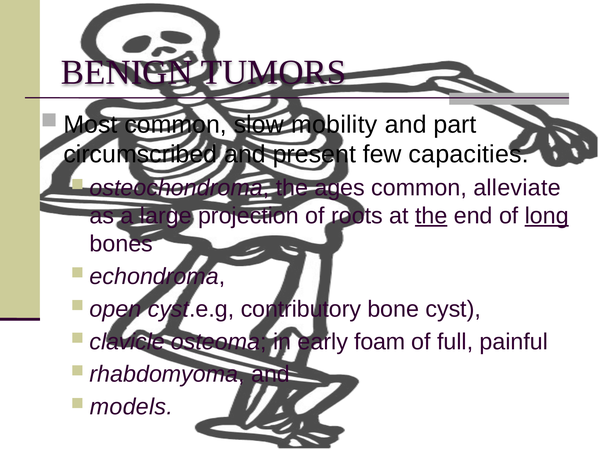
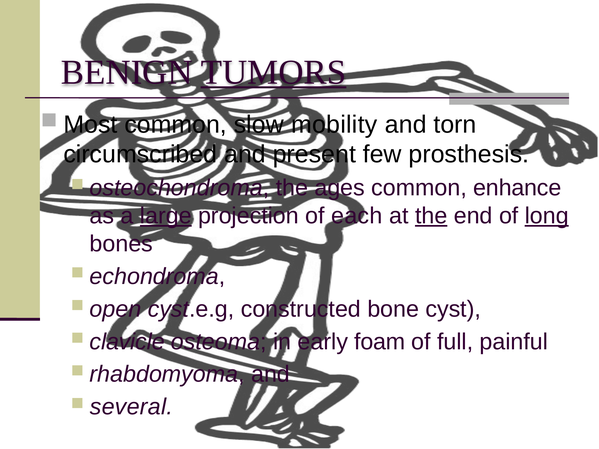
TUMORS underline: none -> present (274, 72)
part: part -> torn (455, 125)
capacities: capacities -> prosthesis (469, 154)
alleviate: alleviate -> enhance (517, 188)
large underline: none -> present (166, 216)
roots: roots -> each (357, 216)
contributory: contributory -> constructed (301, 309)
models: models -> several (131, 407)
